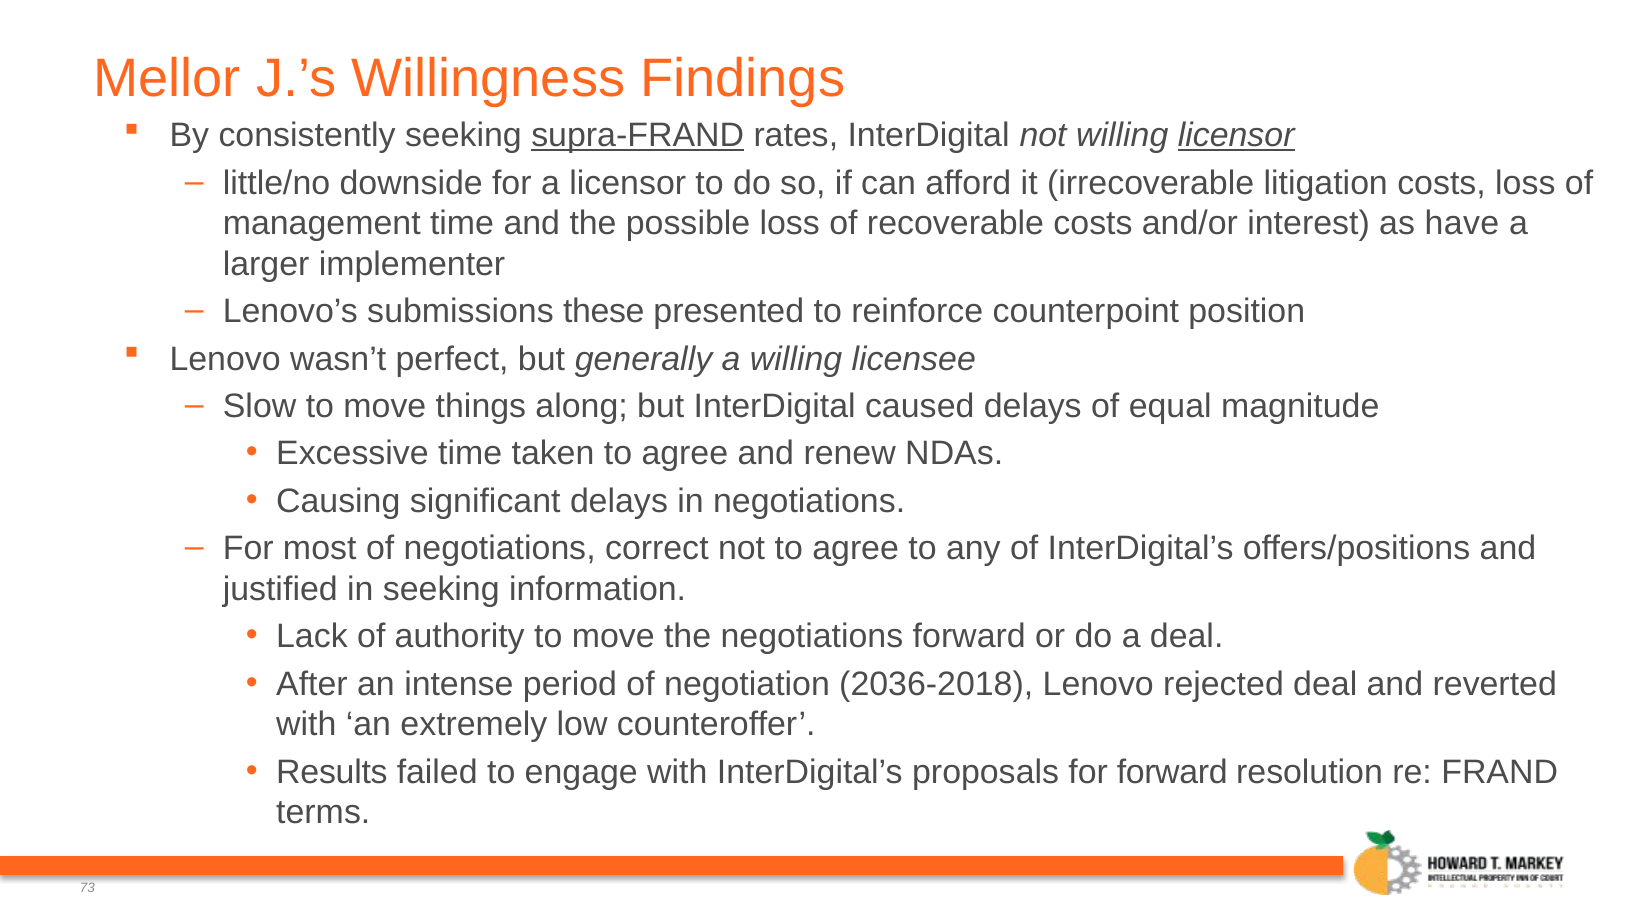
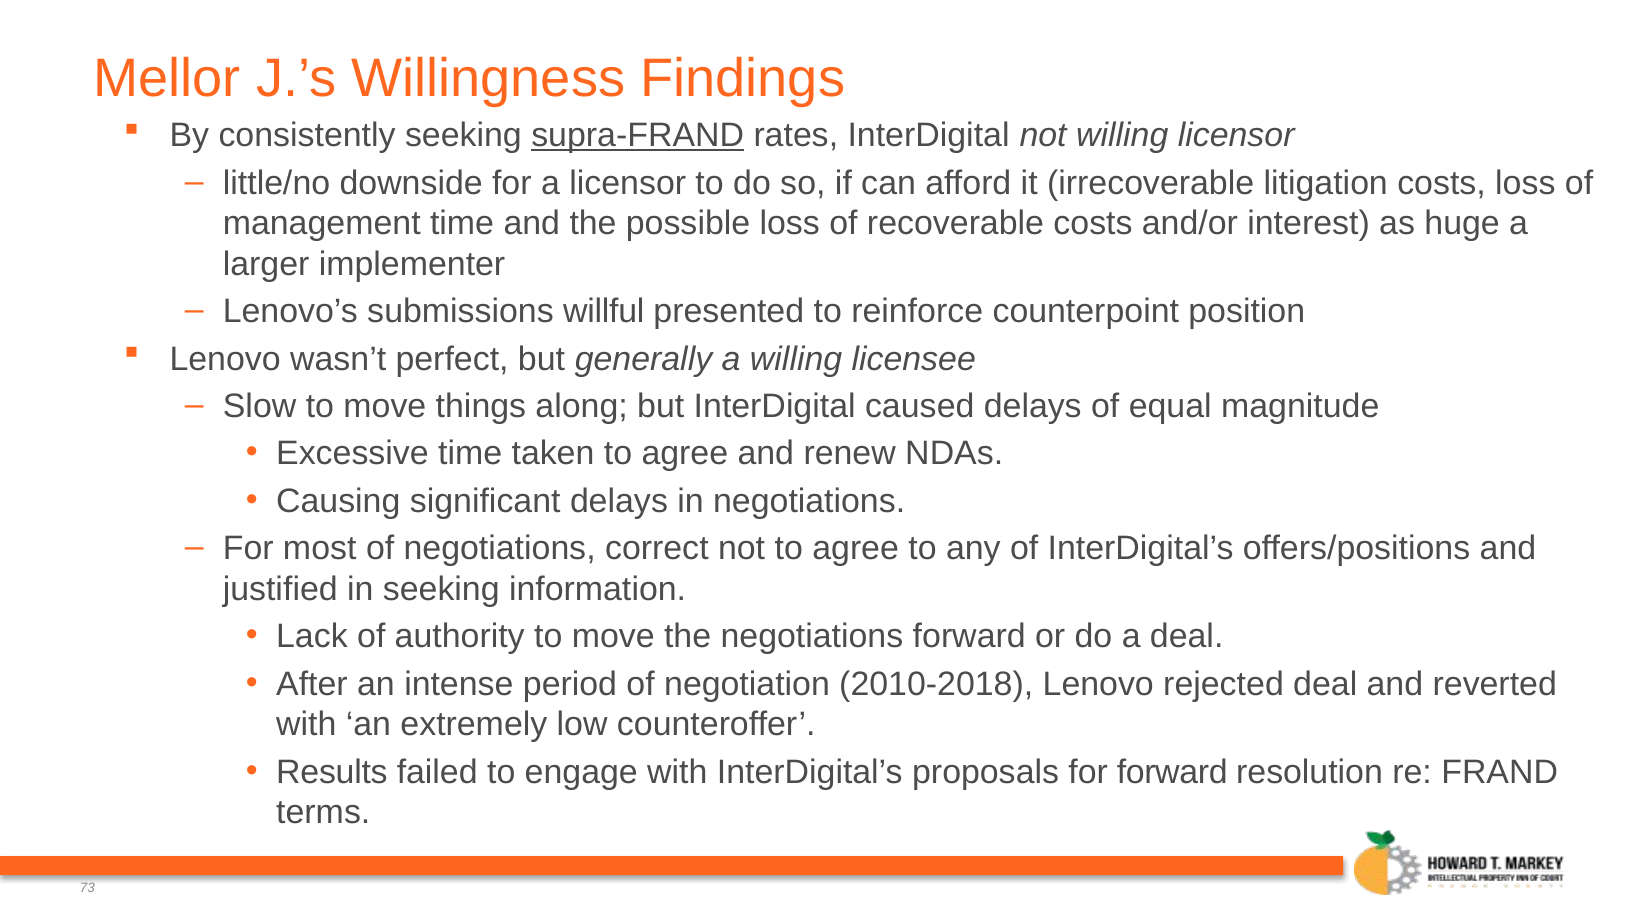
licensor underline: present -> none (1236, 135)
have: have -> huge (1462, 224)
these: these -> willful (604, 312)
2036-2018: 2036-2018 -> 2010-2018 (936, 684)
